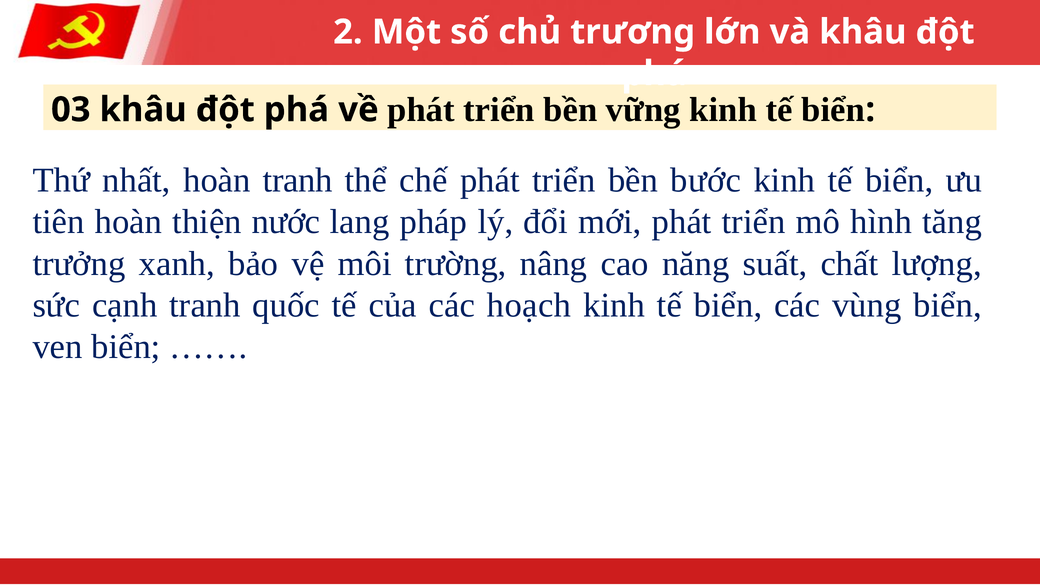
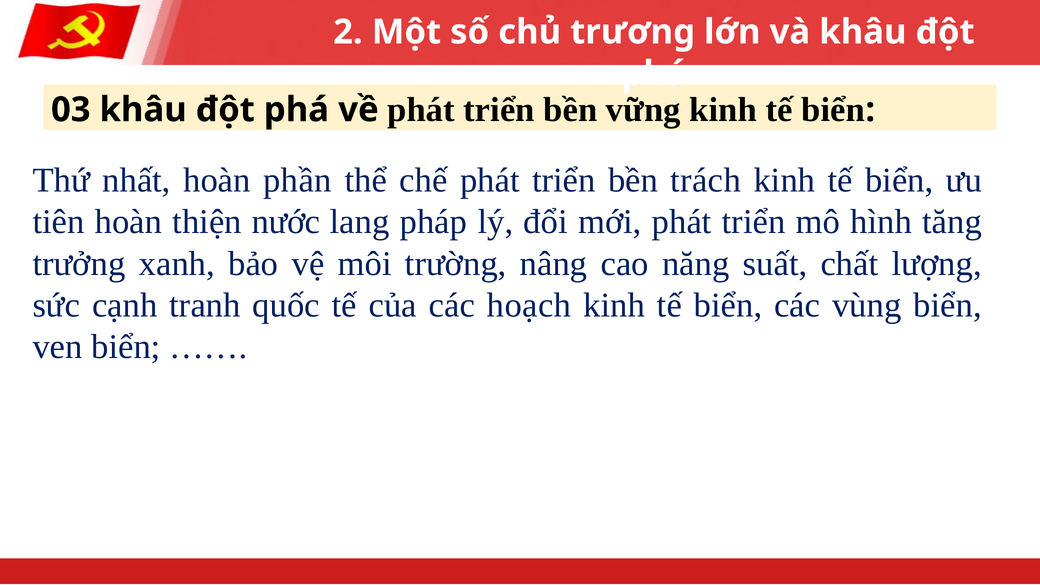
hoàn tranh: tranh -> phần (298, 180)
bước: bước -> trách (706, 180)
